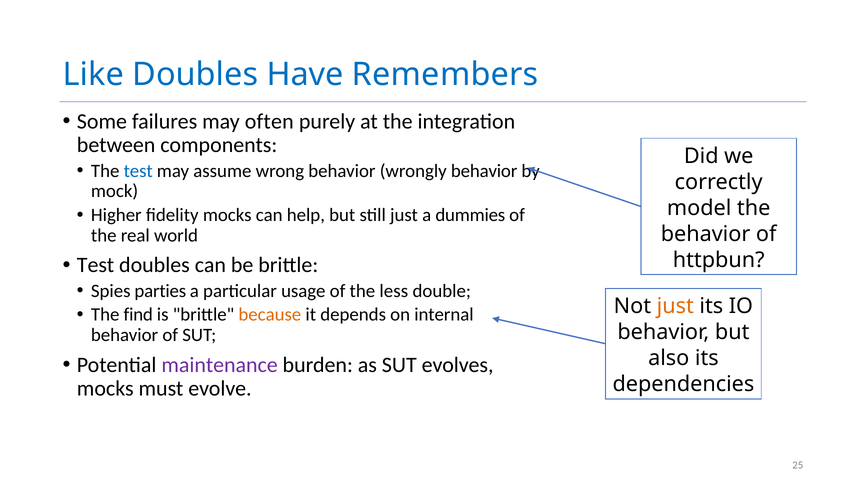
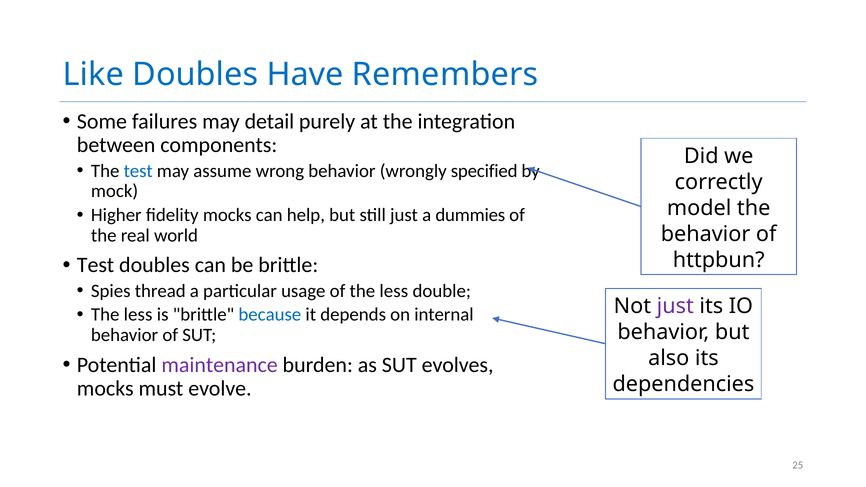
often: often -> detail (269, 122)
wrongly behavior: behavior -> specified (484, 171)
parties: parties -> thread (160, 291)
just colour: orange -> purple (675, 306)
find: find -> less (138, 315)
because colour: orange -> blue (270, 315)
